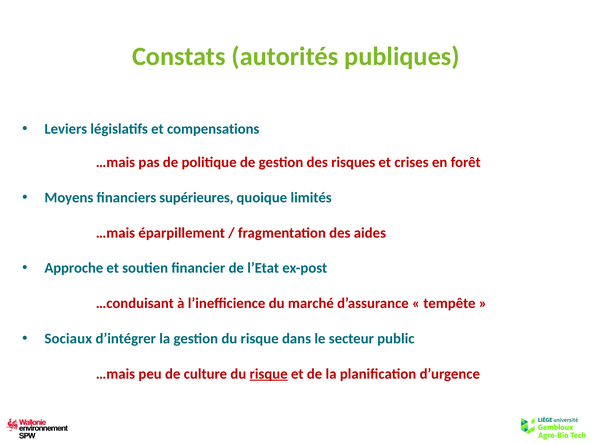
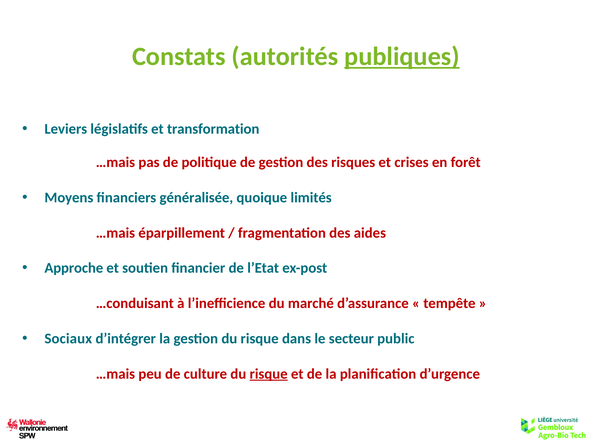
publiques underline: none -> present (402, 57)
compensations: compensations -> transformation (213, 129)
supérieures: supérieures -> généralisée (196, 198)
